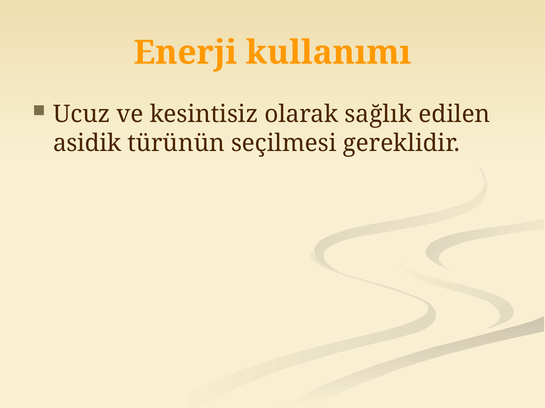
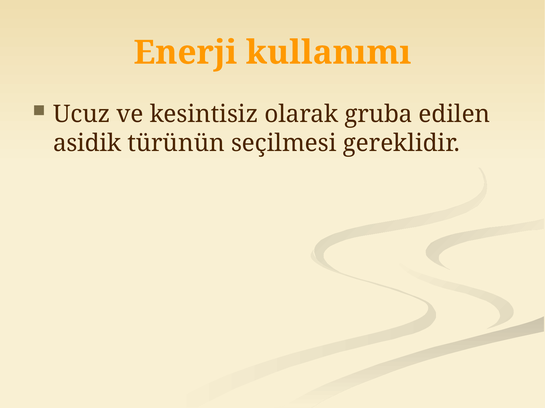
sağlık: sağlık -> gruba (378, 114)
